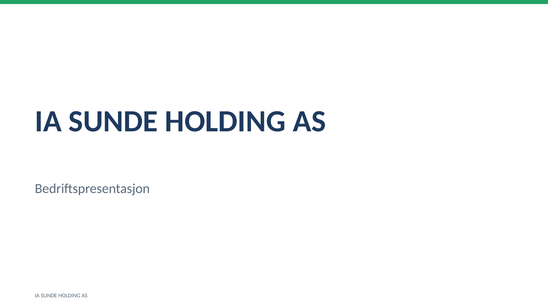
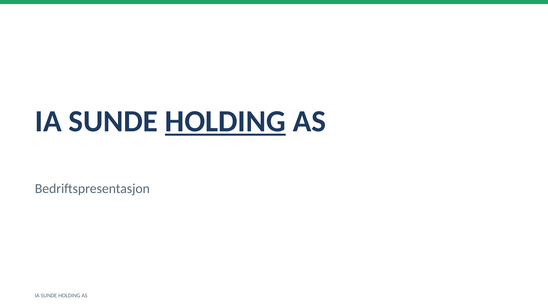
HOLDING underline: none -> present (225, 122)
